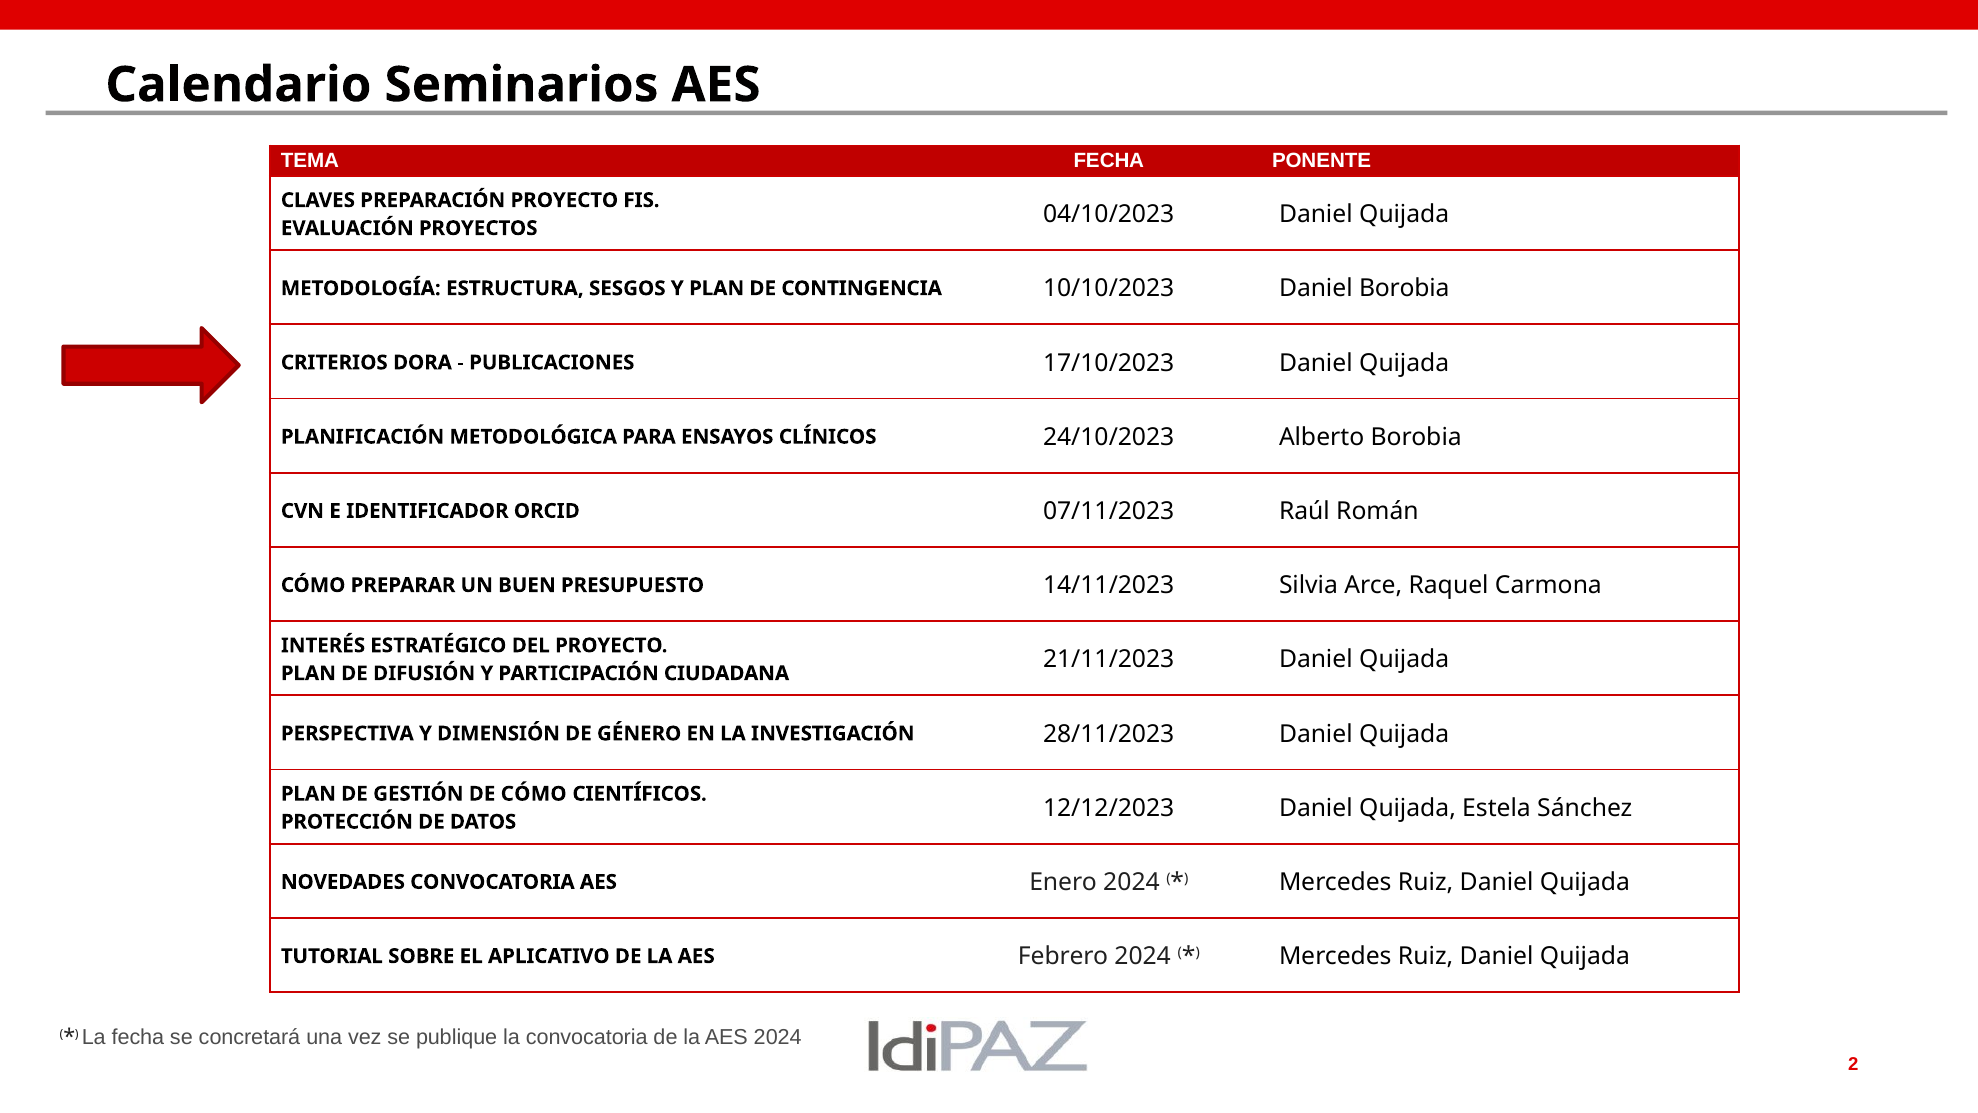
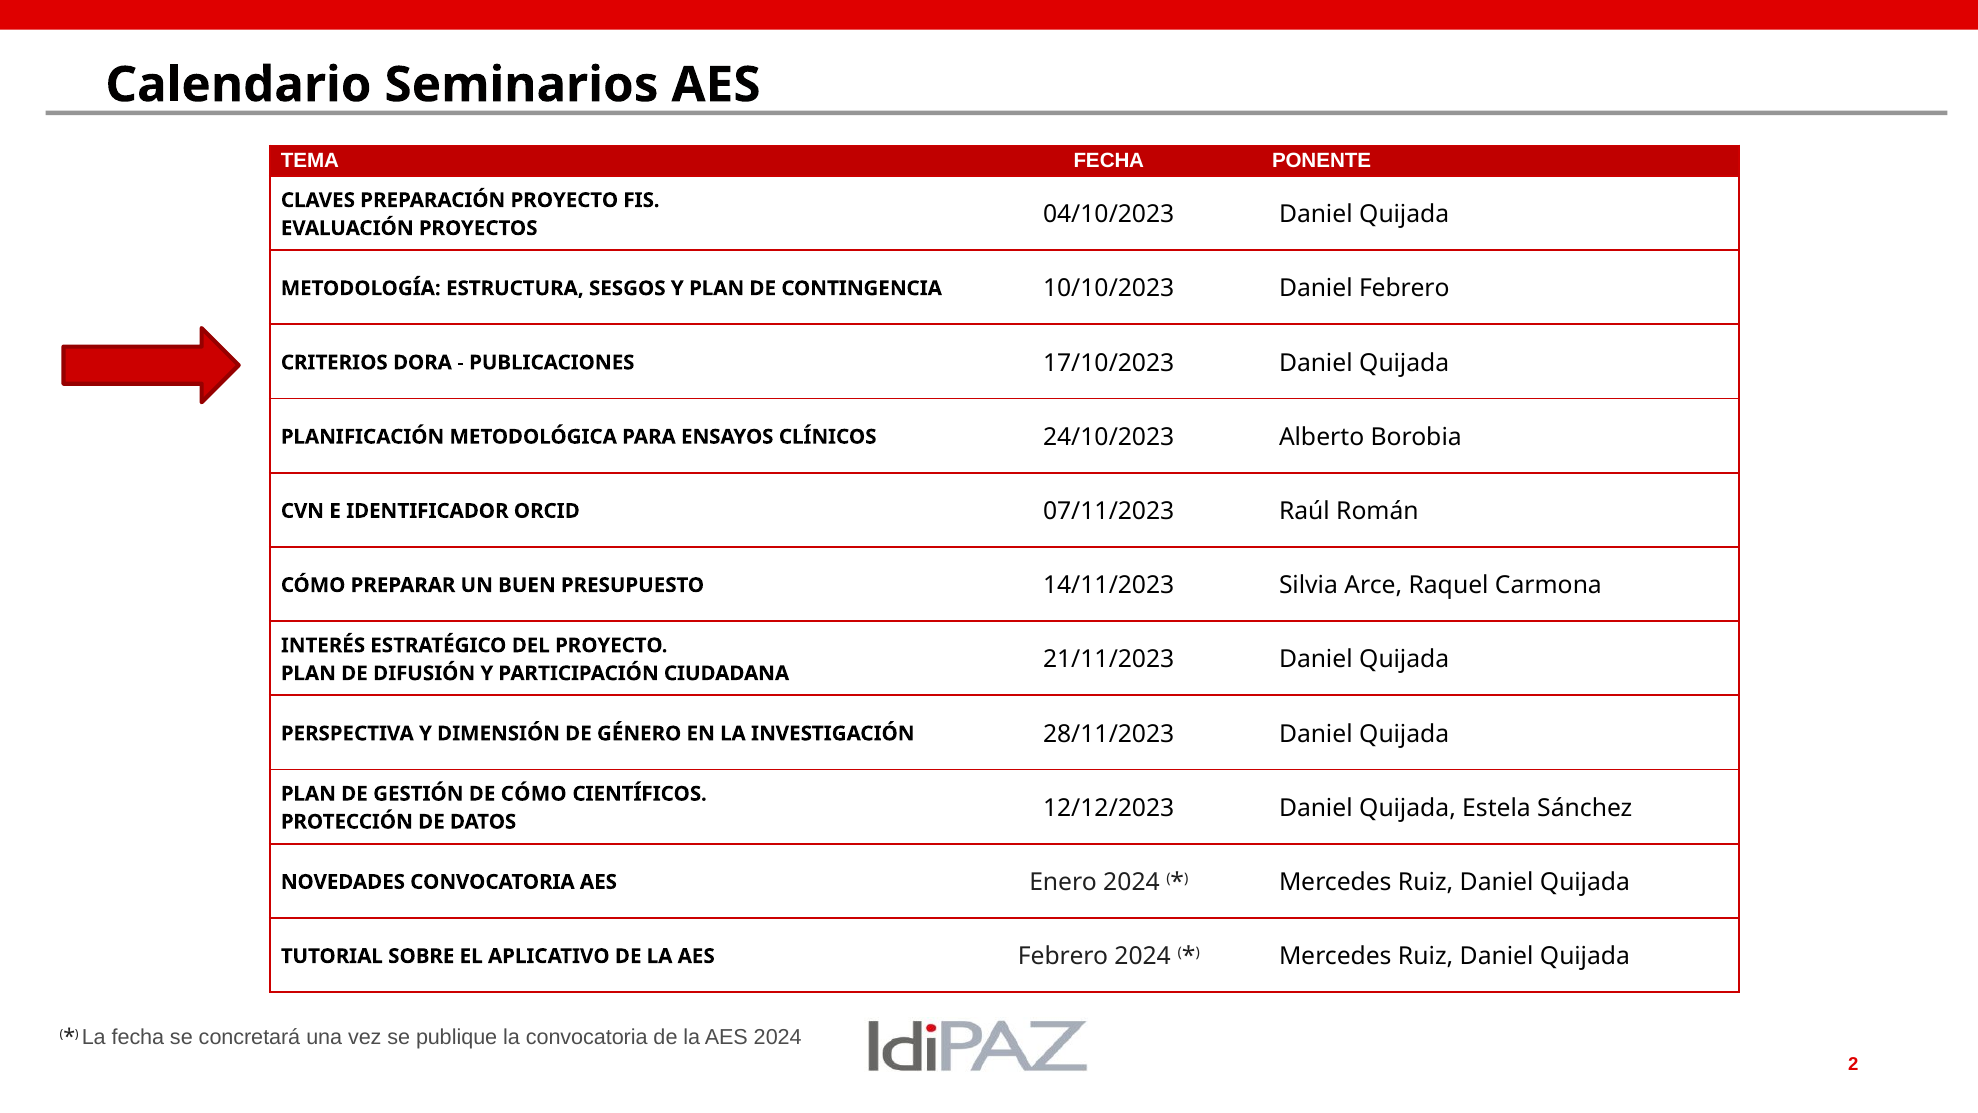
Daniel Borobia: Borobia -> Febrero (1404, 289)
